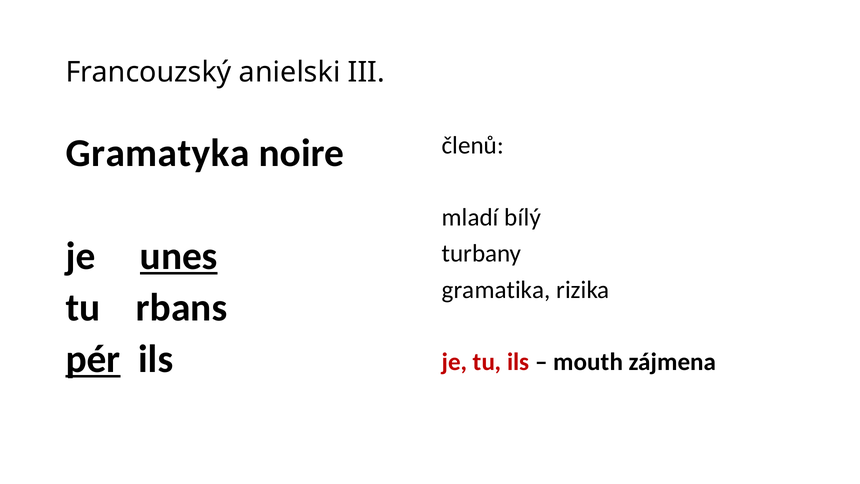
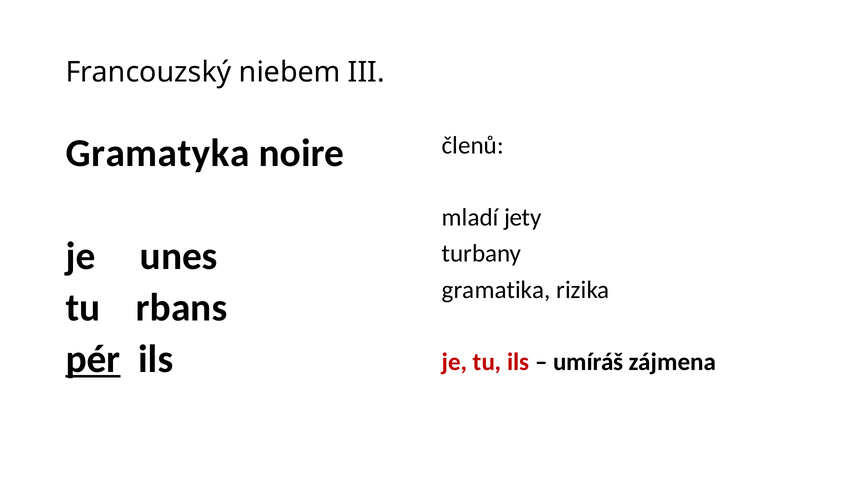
anielski: anielski -> niebem (290, 72)
bílý: bílý -> jety (523, 218)
unes underline: present -> none (179, 256)
mouth: mouth -> umíráš (588, 362)
